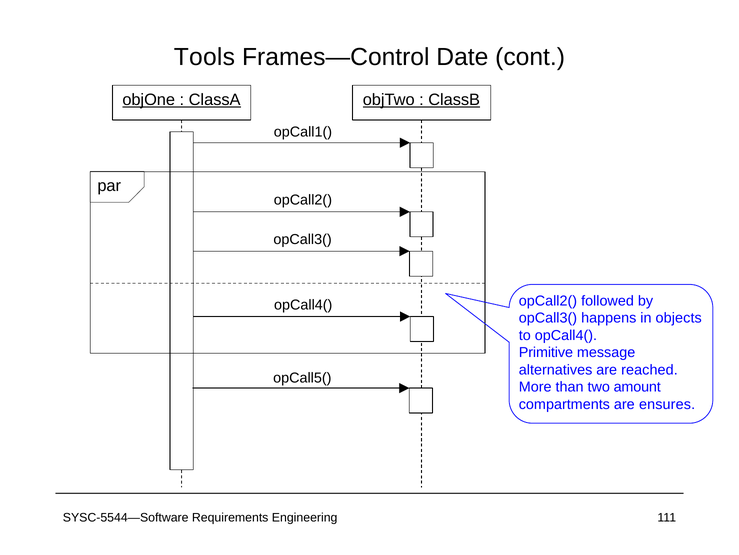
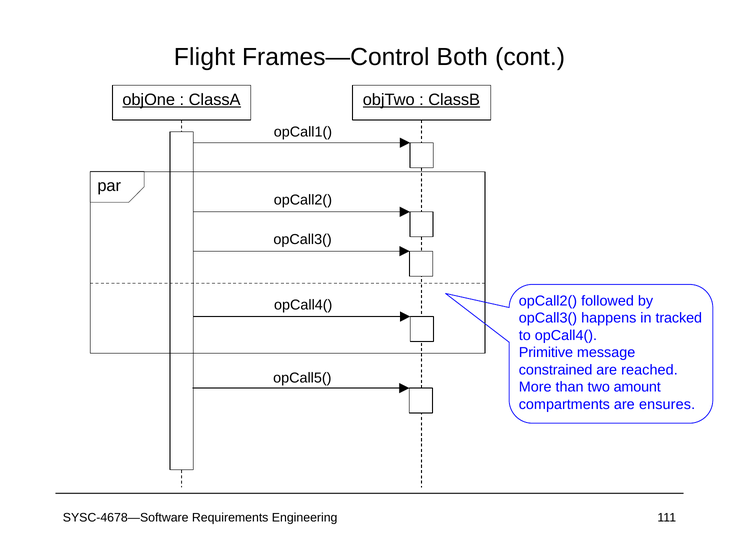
Tools: Tools -> Flight (204, 57)
Date: Date -> Both (462, 57)
objects: objects -> tracked (679, 318)
alternatives: alternatives -> constrained (556, 369)
SYSC-5544—Software: SYSC-5544—Software -> SYSC-4678—Software (126, 517)
